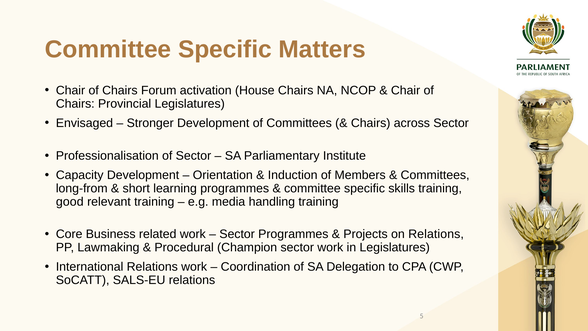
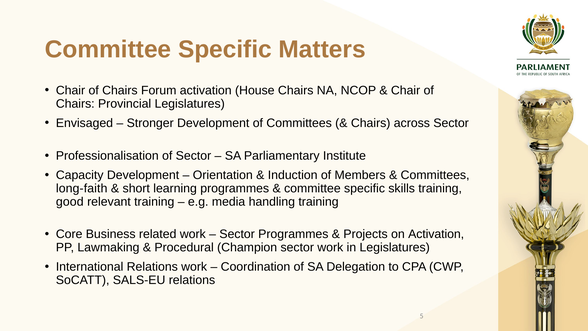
long-from: long-from -> long-faith (82, 188)
on Relations: Relations -> Activation (436, 234)
